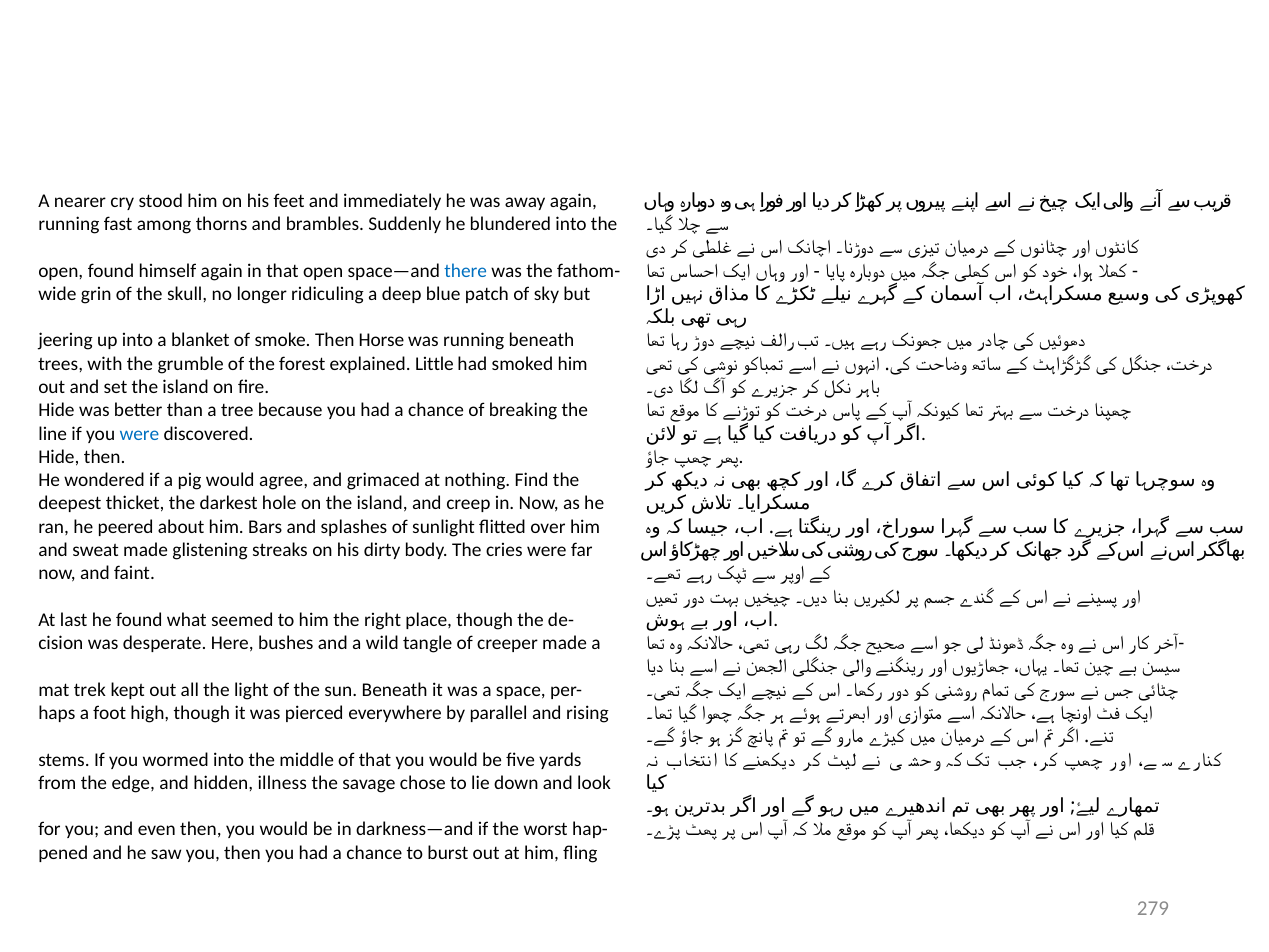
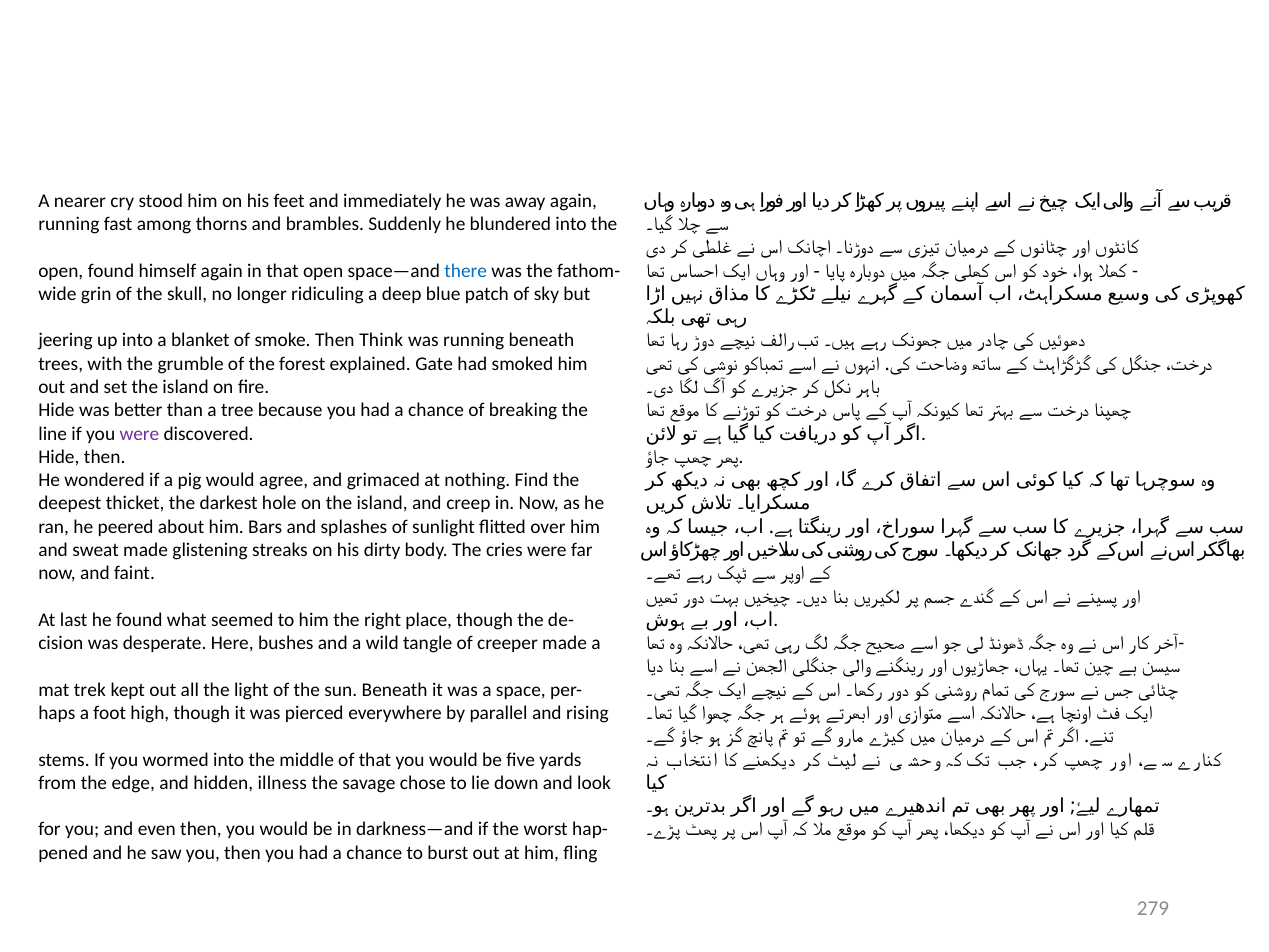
Horse: Horse -> Think (381, 340)
Little: Little -> Gate (434, 364)
were colour: blue -> purple (139, 434)
